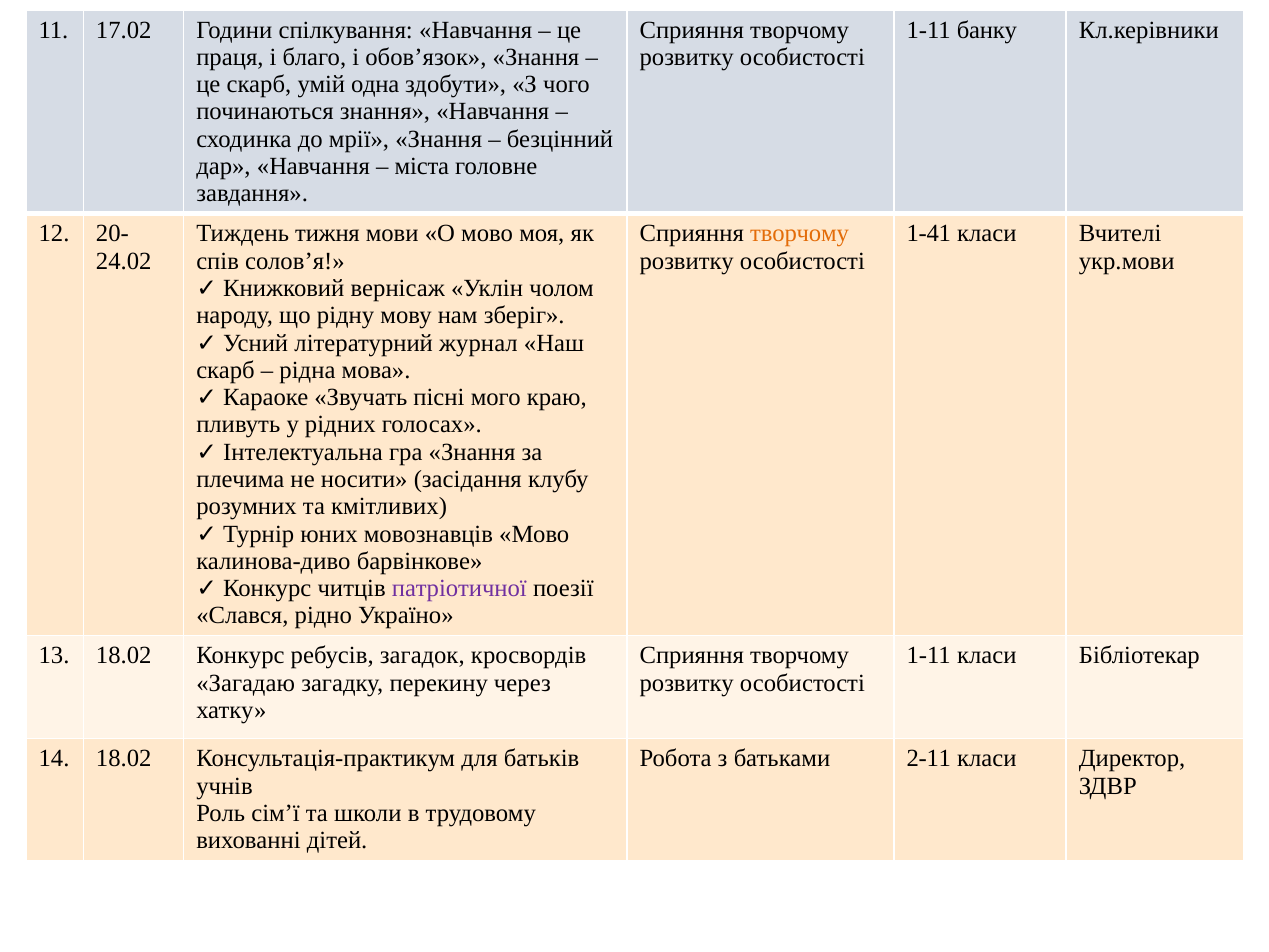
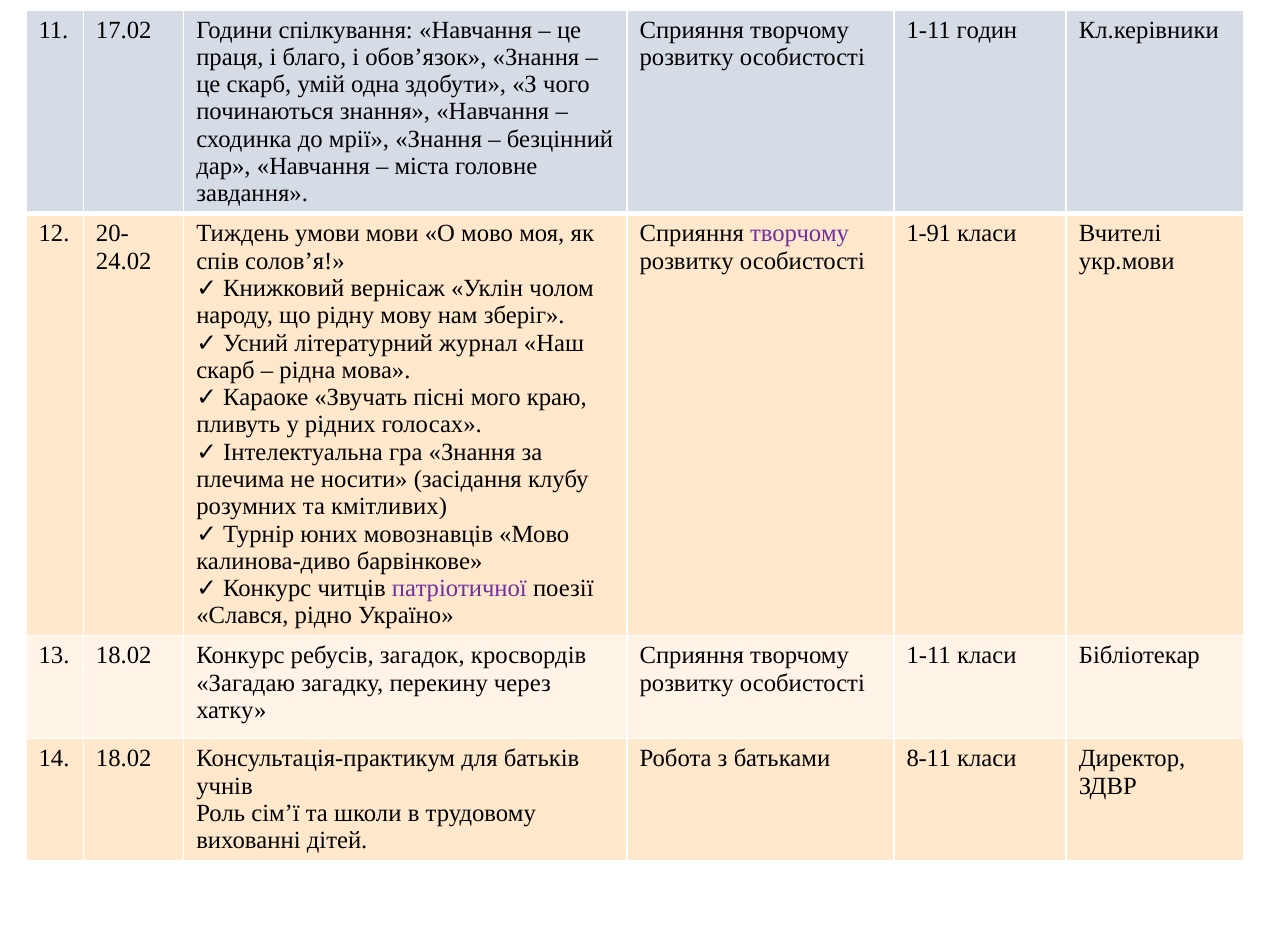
банку: банку -> годин (987, 30)
тижня: тижня -> умови (327, 234)
творчому colour: orange -> purple (800, 234)
1-41: 1-41 -> 1-91 (929, 234)
2-11: 2-11 -> 8-11 (929, 759)
